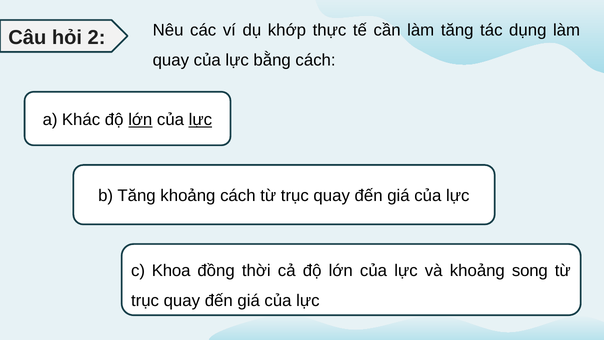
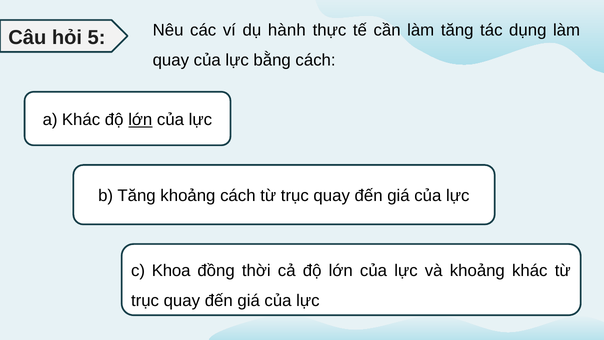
2: 2 -> 5 (97, 37)
khớp: khớp -> hành (287, 30)
lực underline: present -> none (200, 120)
khoảng song: song -> khác (530, 270)
